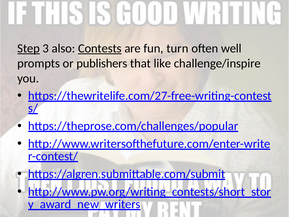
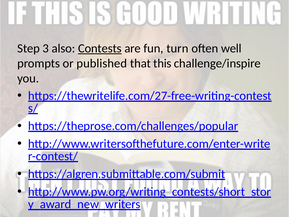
Step underline: present -> none (29, 48)
publishers: publishers -> published (102, 63)
like: like -> this (162, 63)
